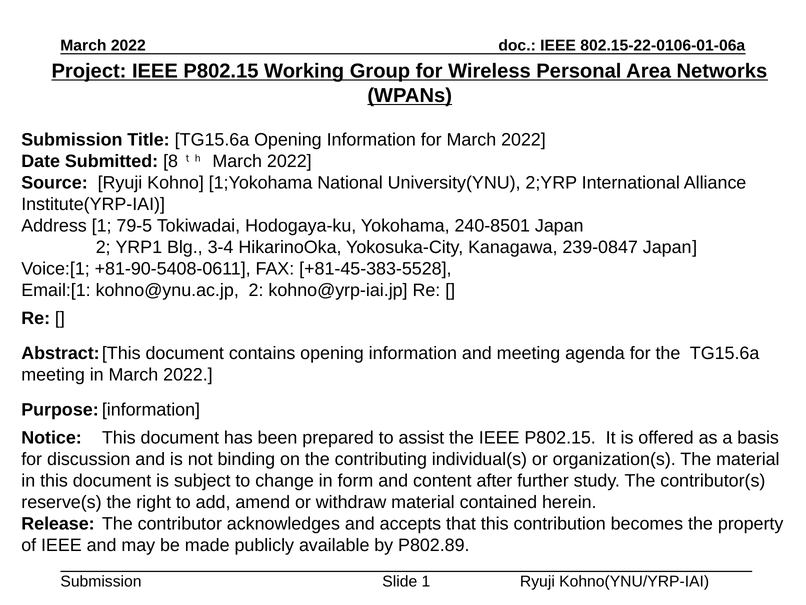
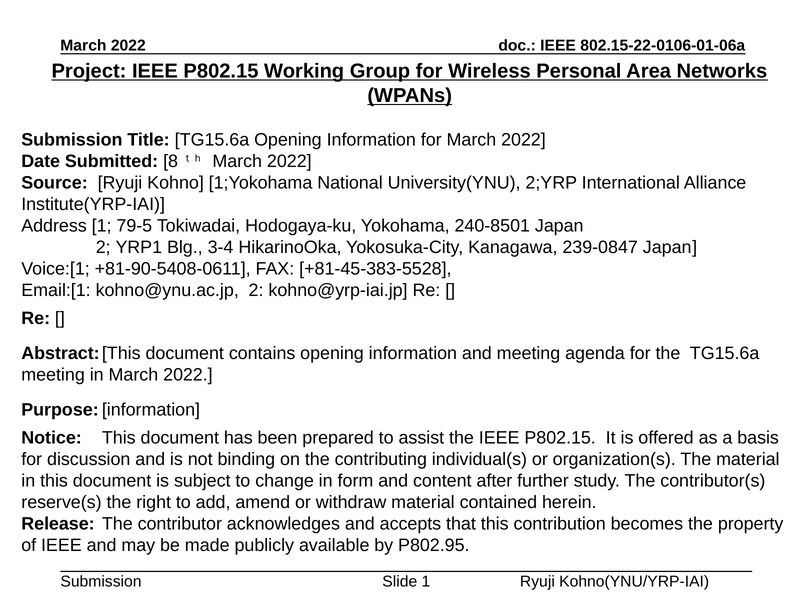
P802.89: P802.89 -> P802.95 (434, 545)
